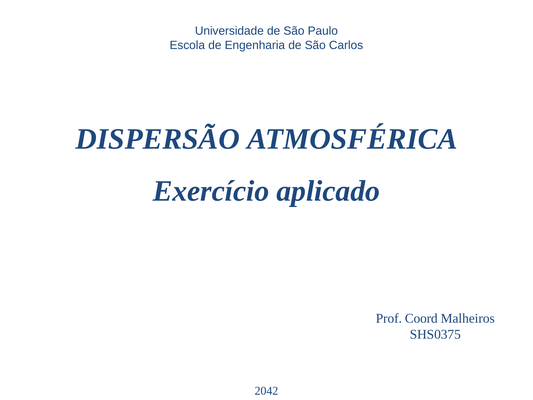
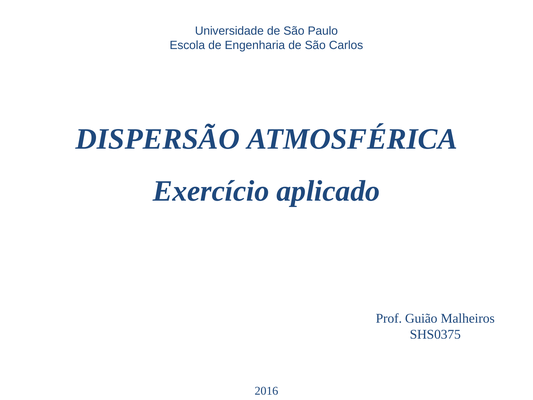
Coord: Coord -> Guião (421, 318)
2042: 2042 -> 2016 (266, 391)
